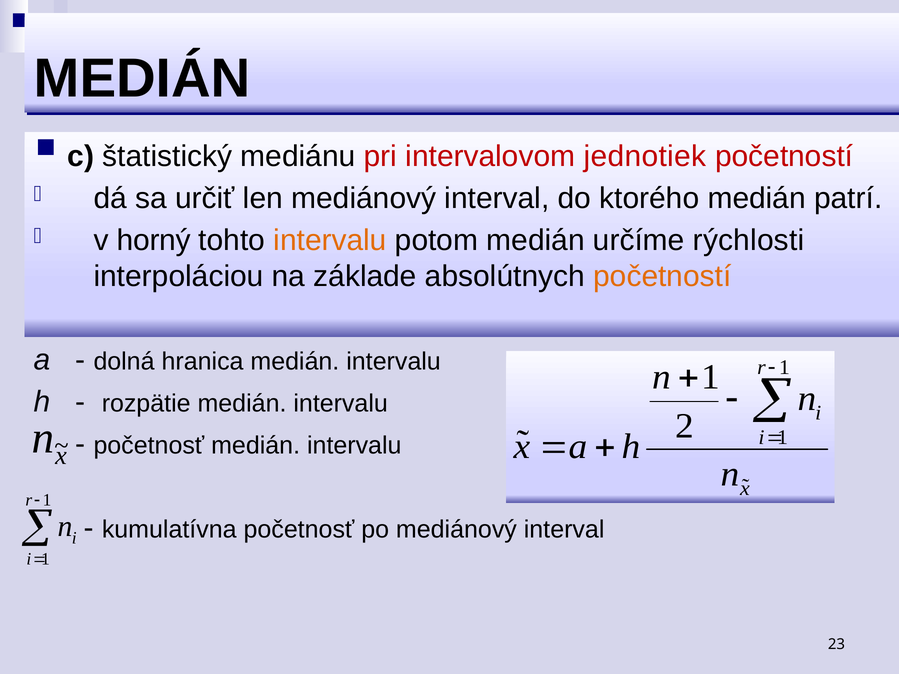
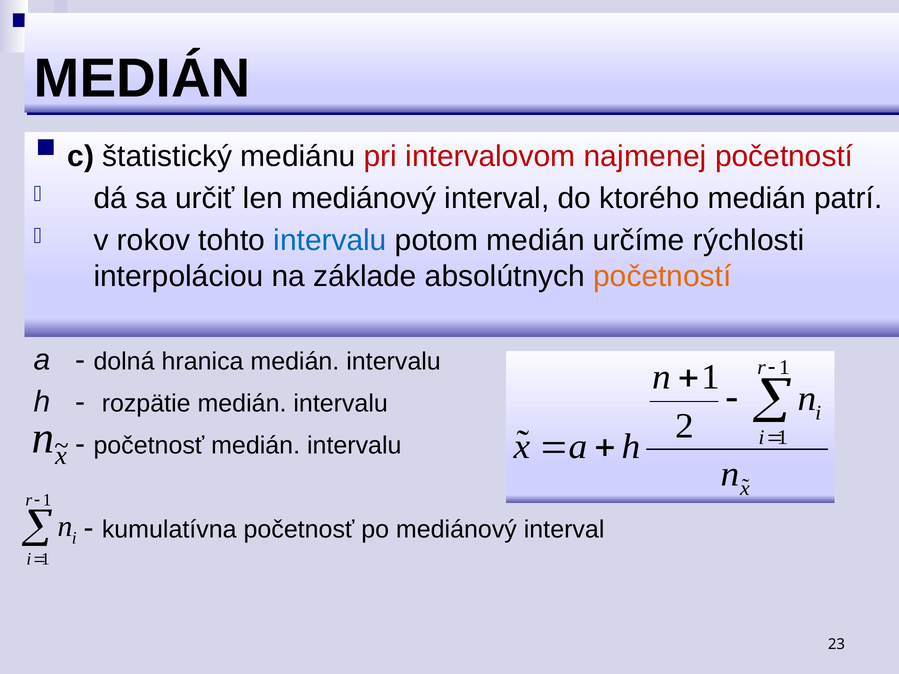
jednotiek: jednotiek -> najmenej (645, 156)
horný: horný -> rokov (154, 240)
intervalu colour: orange -> blue (330, 240)
